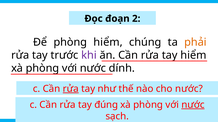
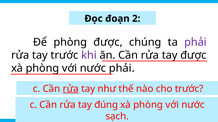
phòng hiểm: hiểm -> được (108, 42)
phải colour: orange -> purple (195, 42)
tay hiểm: hiểm -> được (193, 56)
nước dính: dính -> phải (122, 69)
cho nước: nước -> trước (189, 89)
nước underline: present -> none (193, 105)
